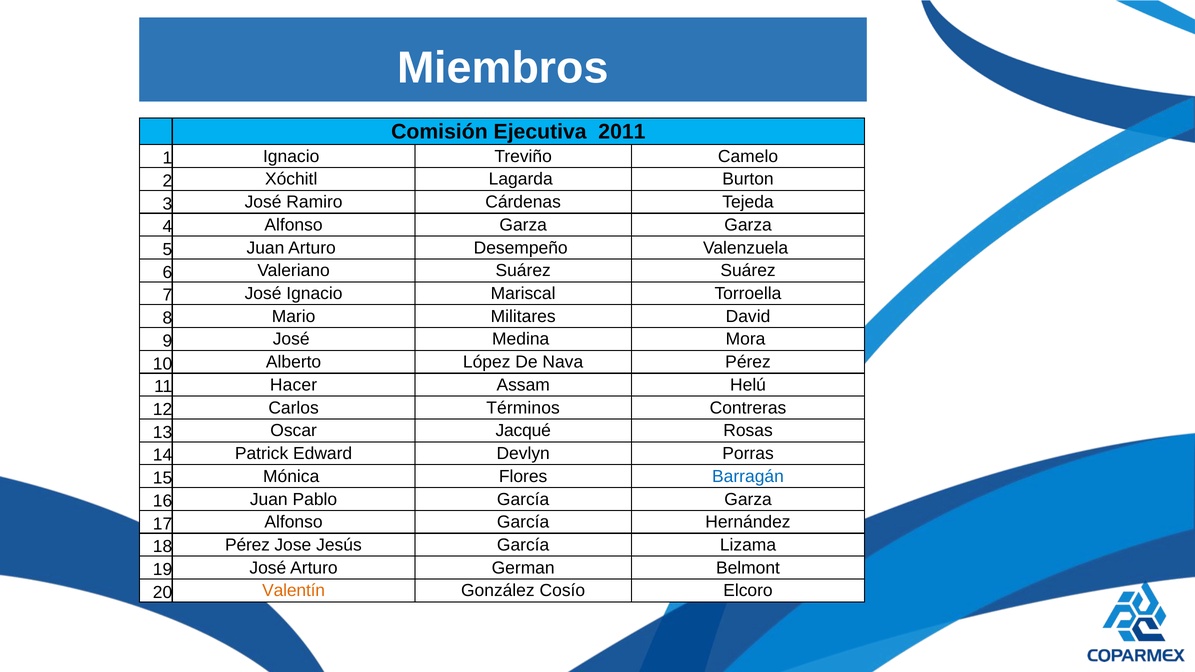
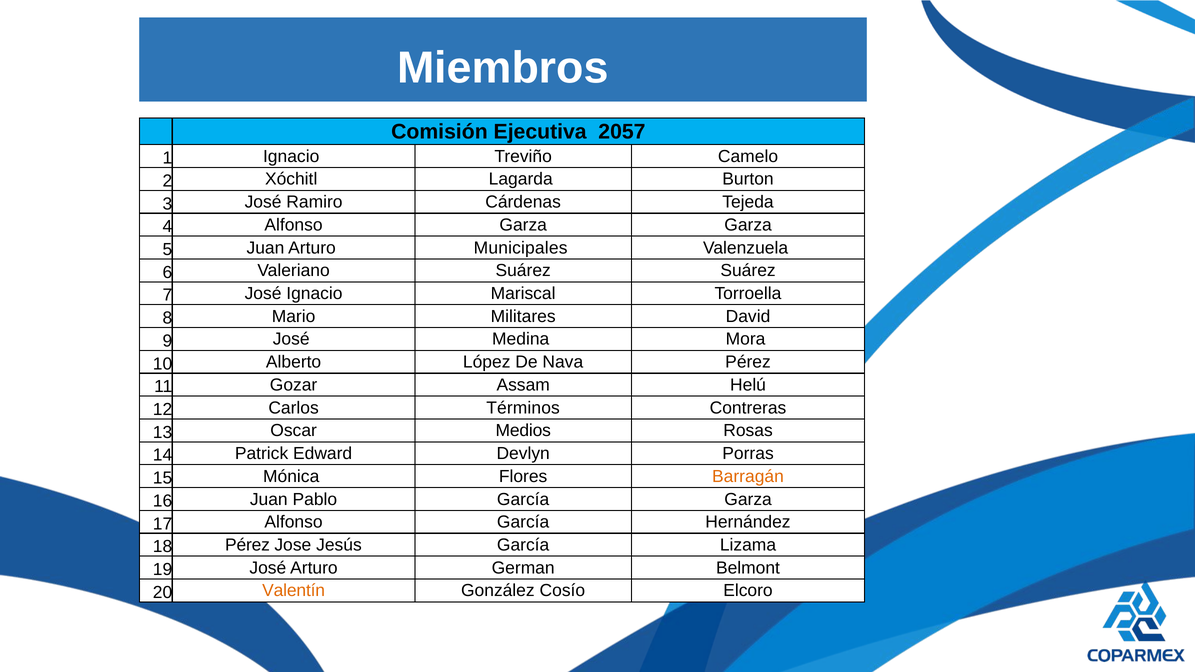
2011: 2011 -> 2057 (622, 132)
Desempeño: Desempeño -> Municipales (521, 248)
Hacer: Hacer -> Gozar (294, 385)
Jacqué: Jacqué -> Medios (523, 431)
Barragán colour: blue -> orange (748, 477)
